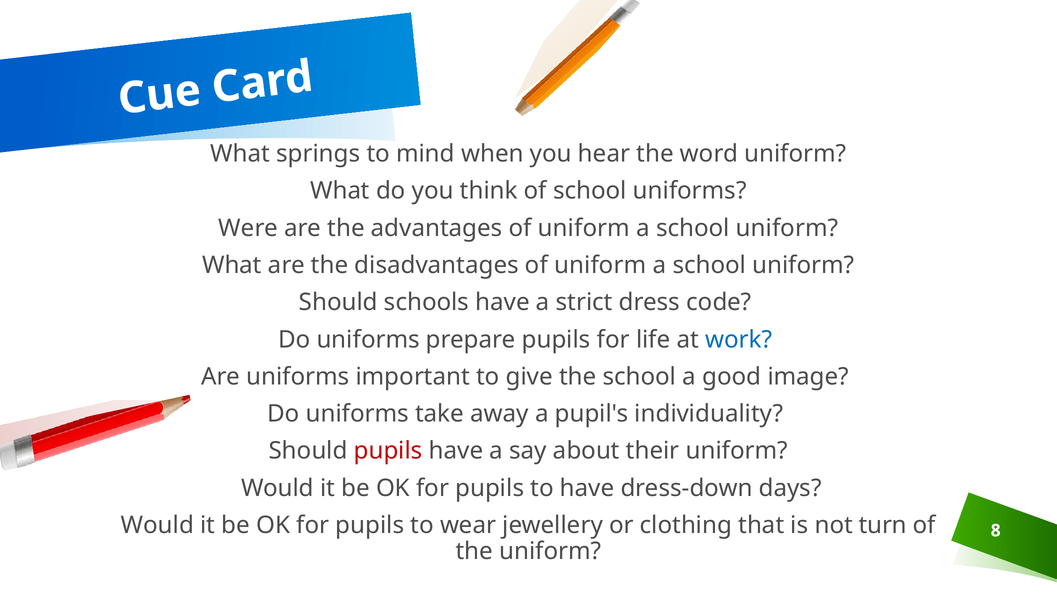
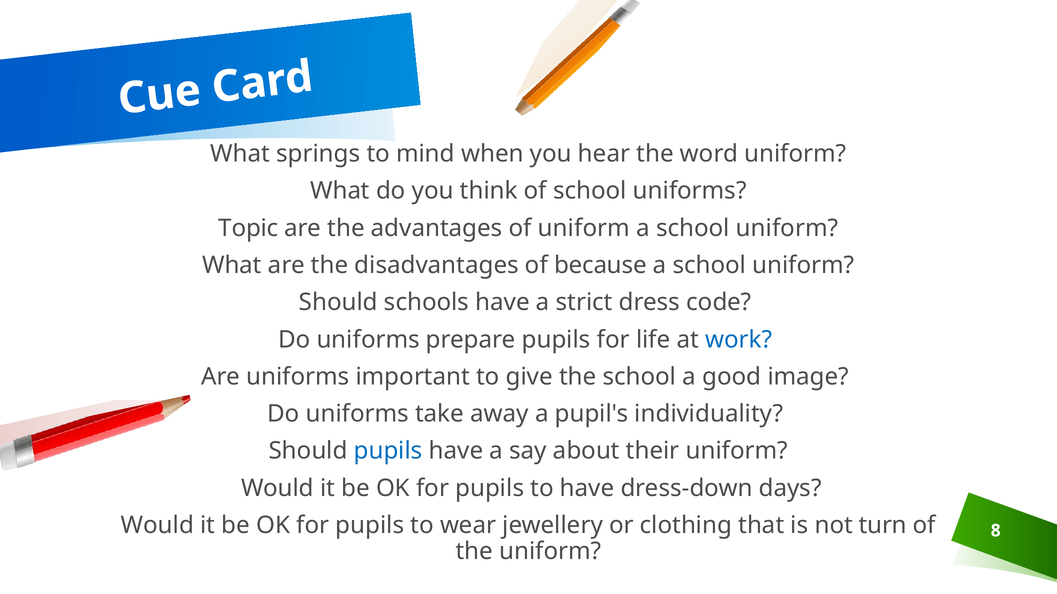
Were: Were -> Topic (248, 228)
disadvantages of uniform: uniform -> because (600, 266)
pupils colour: red -> blue (388, 451)
